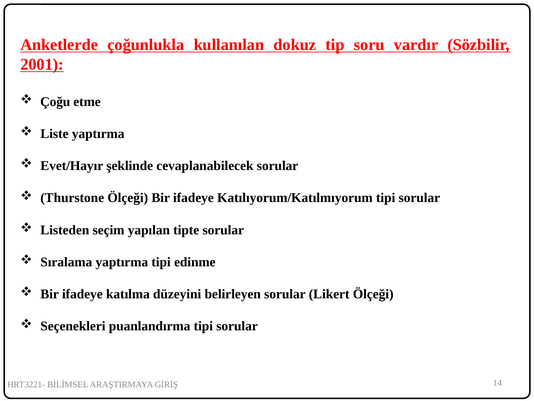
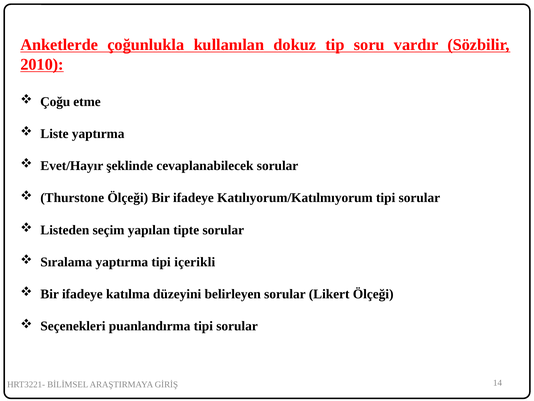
2001: 2001 -> 2010 (42, 64)
edinme: edinme -> içerikli (195, 262)
